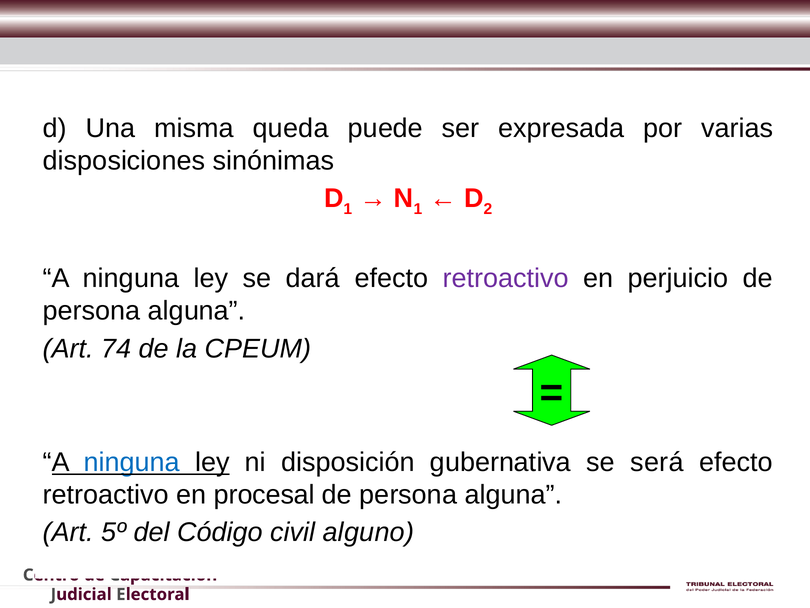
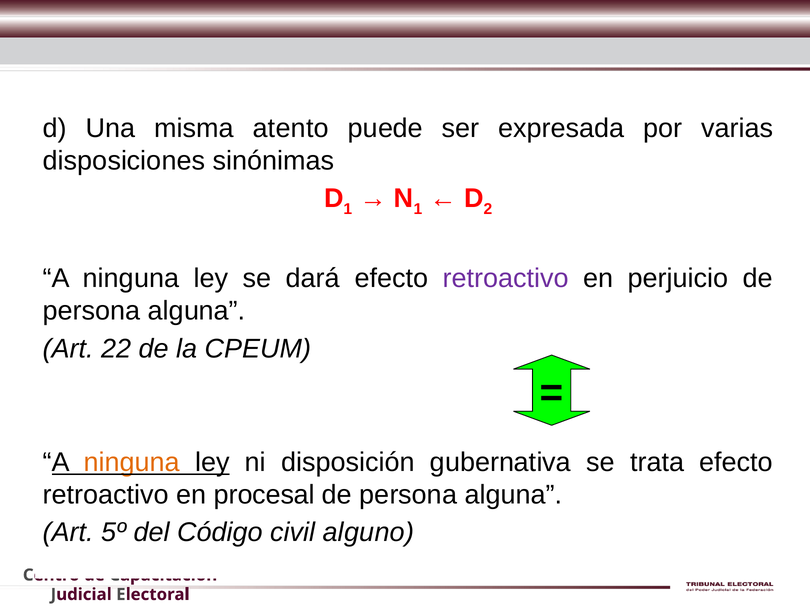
queda: queda -> atento (291, 128)
74: 74 -> 22 (116, 349)
ninguna colour: blue -> orange (132, 462)
será: será -> trata (657, 462)
